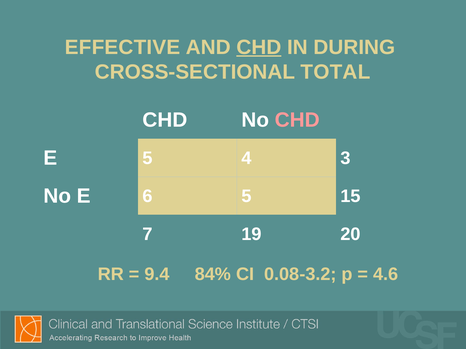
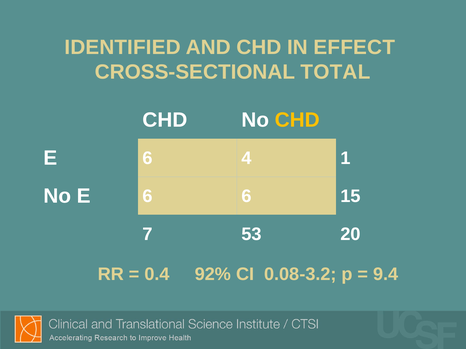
EFFECTIVE: EFFECTIVE -> IDENTIFIED (123, 47)
CHD underline: present -> none (259, 47)
DURING: DURING -> EFFECT (354, 47)
CHD colour: pink -> yellow (297, 120)
5: 5 -> 6 (148, 158)
3: 3 -> 1 (346, 158)
6 5: 5 -> 6 (247, 196)
19: 19 -> 53 (252, 234)
9.4: 9.4 -> 0.4 (157, 275)
84%: 84% -> 92% (213, 275)
4.6: 4.6 -> 9.4 (386, 275)
